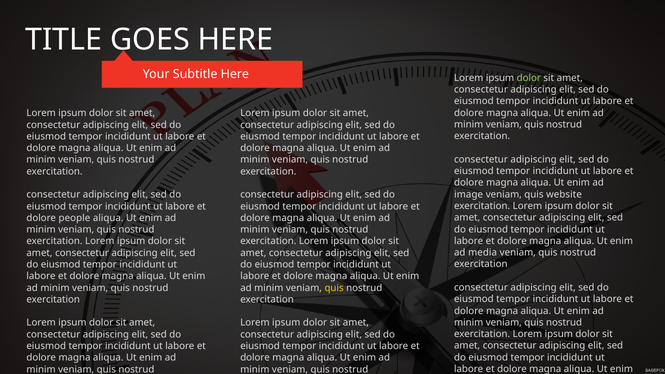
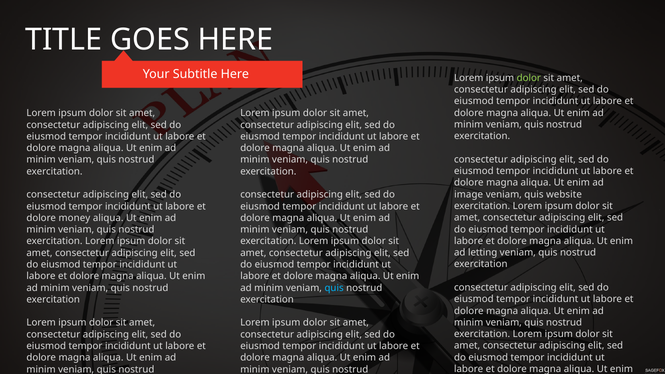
people: people -> money (74, 218)
media: media -> letting (483, 253)
quis colour: yellow -> light blue (334, 288)
